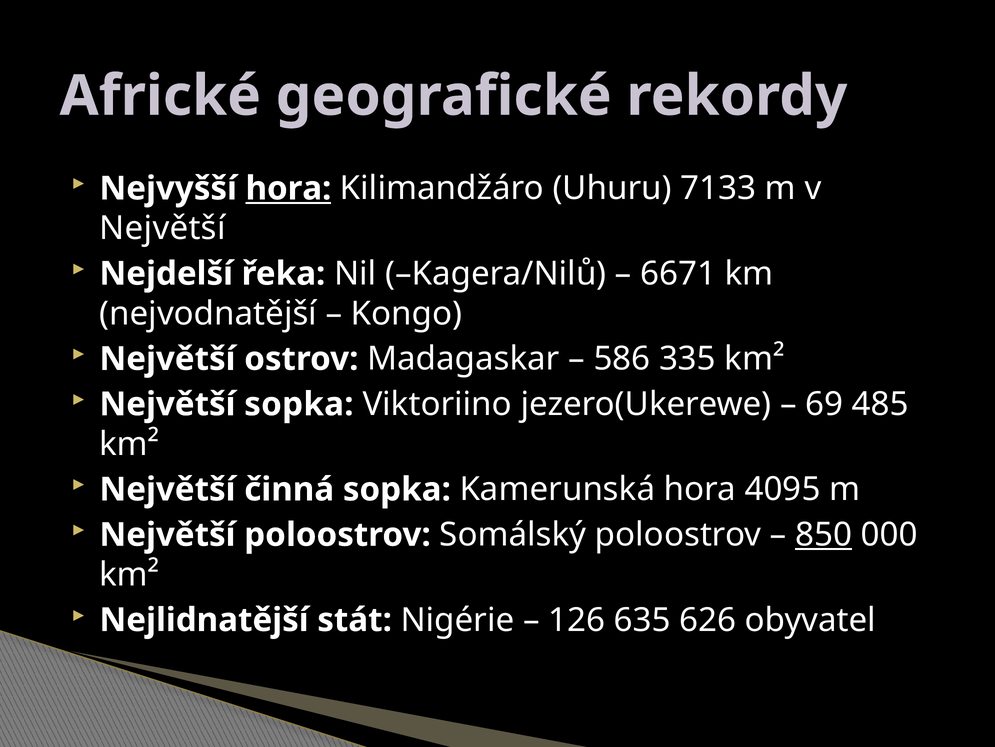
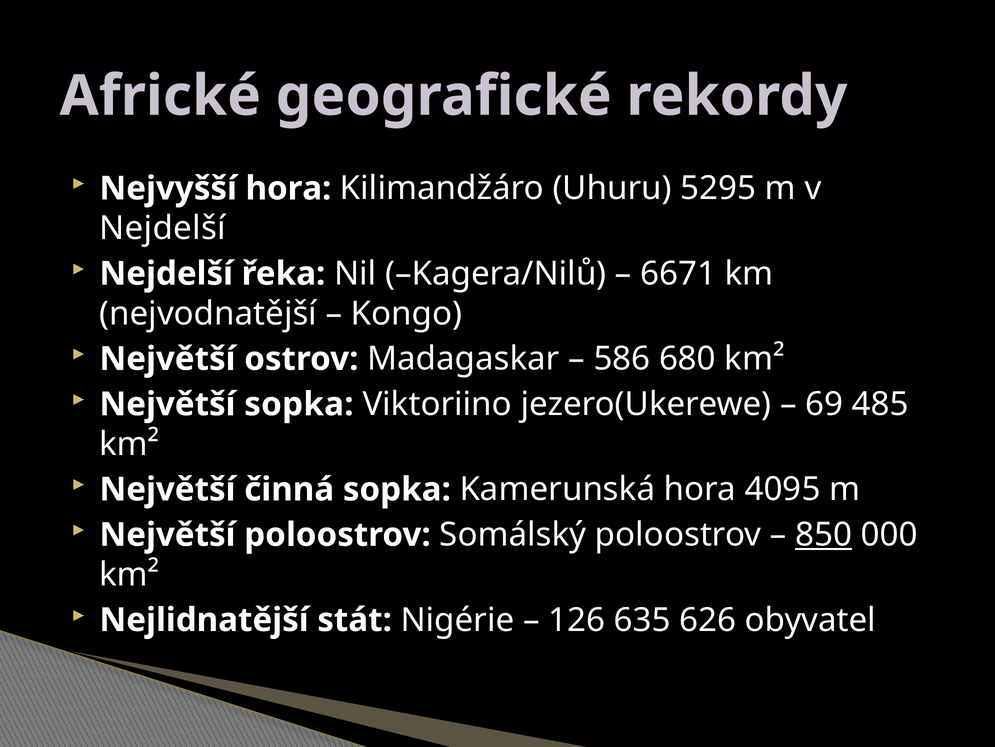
hora underline: present -> none (288, 188)
7133: 7133 -> 5295 (718, 188)
Největší: Největší -> Nejdelší (163, 228)
335: 335 -> 680 (687, 359)
